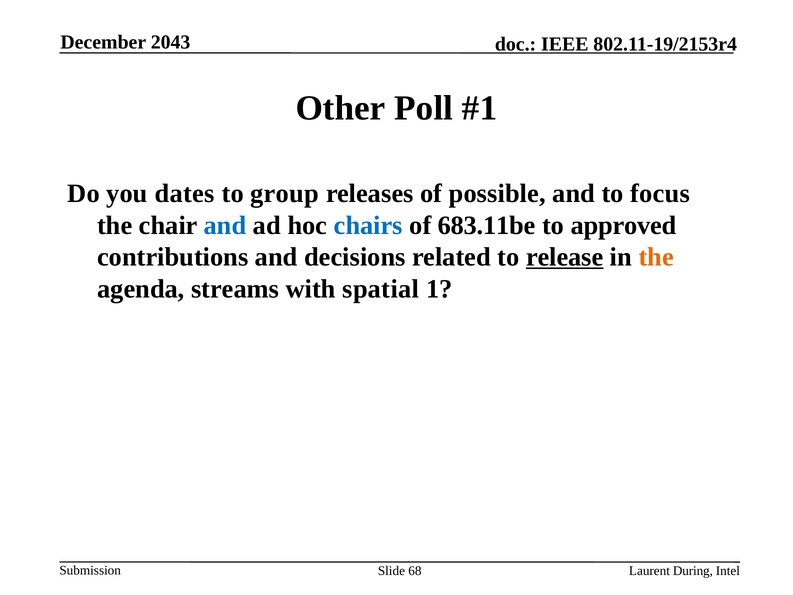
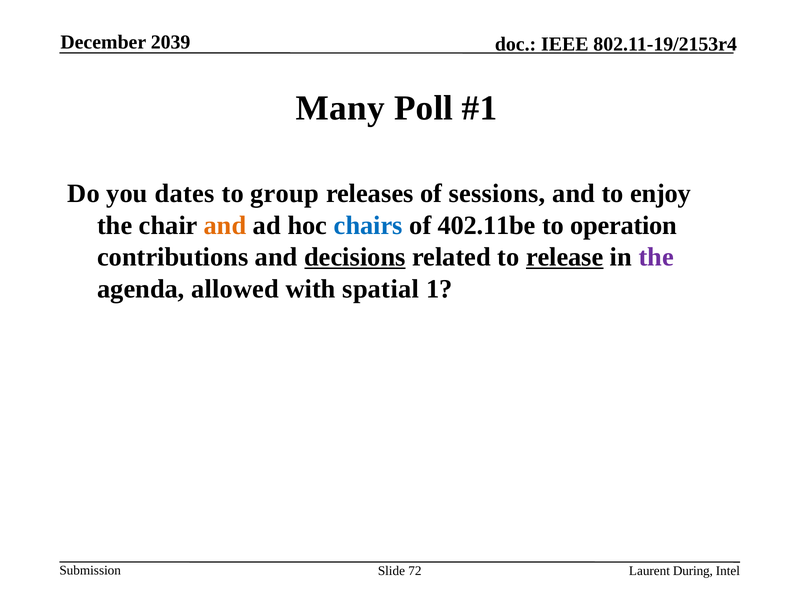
2043: 2043 -> 2039 (171, 42)
Other: Other -> Many (340, 108)
possible: possible -> sessions (497, 194)
focus: focus -> enjoy (660, 194)
and colour: blue -> orange (225, 225)
683.11be: 683.11be -> 402.11be (487, 225)
approved: approved -> operation (624, 225)
decisions underline: none -> present (355, 257)
the colour: orange -> purple (656, 257)
streams: streams -> allowed (235, 289)
68: 68 -> 72 (415, 570)
